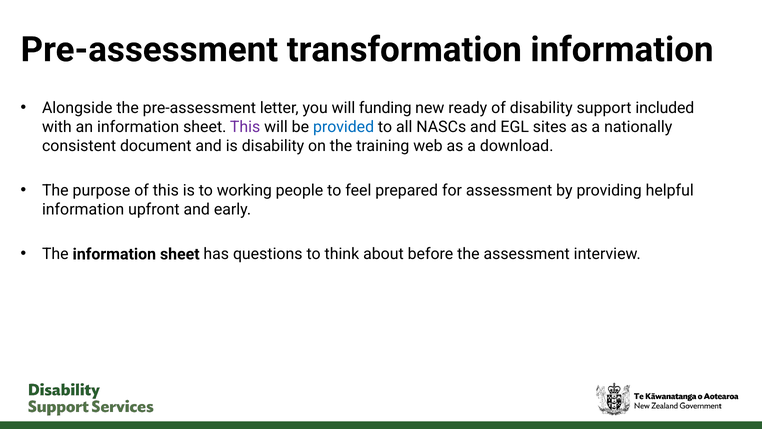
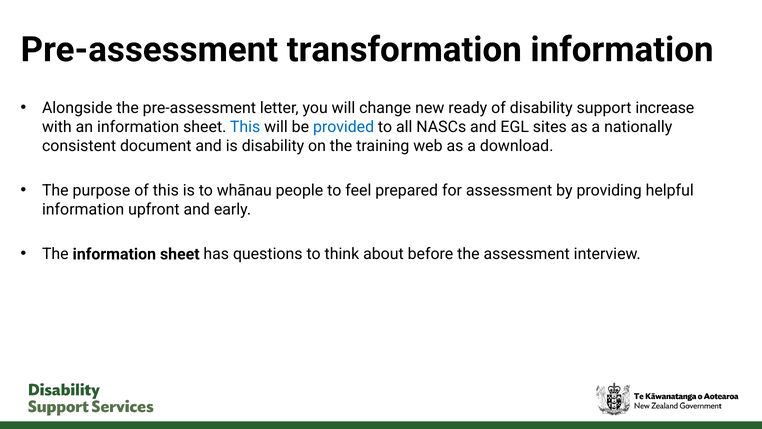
funding: funding -> change (385, 108)
included: included -> increase (665, 108)
This colour: purple -> blue (245, 127)
working: working -> whānau (244, 190)
